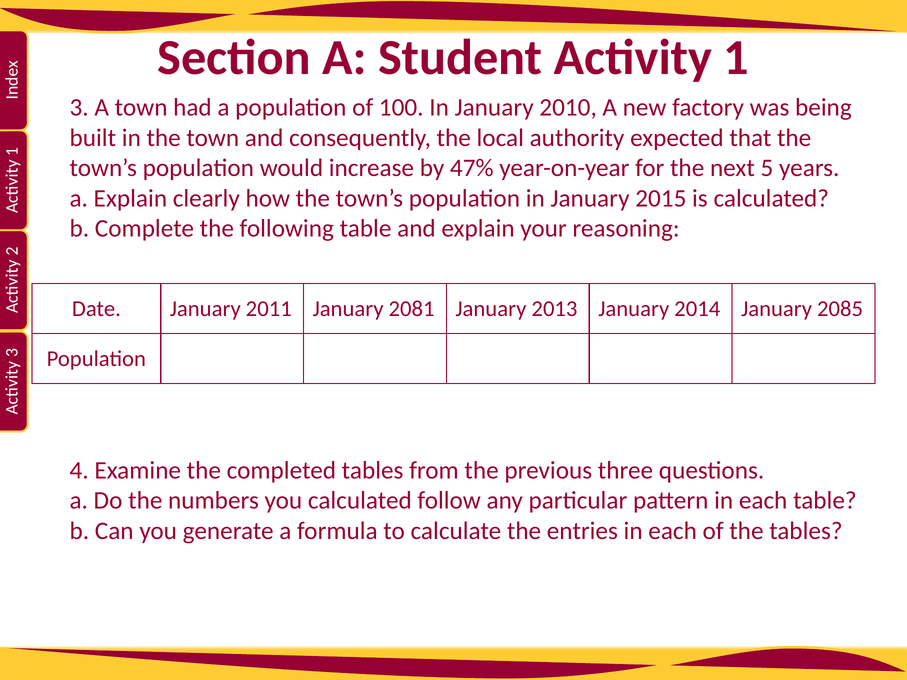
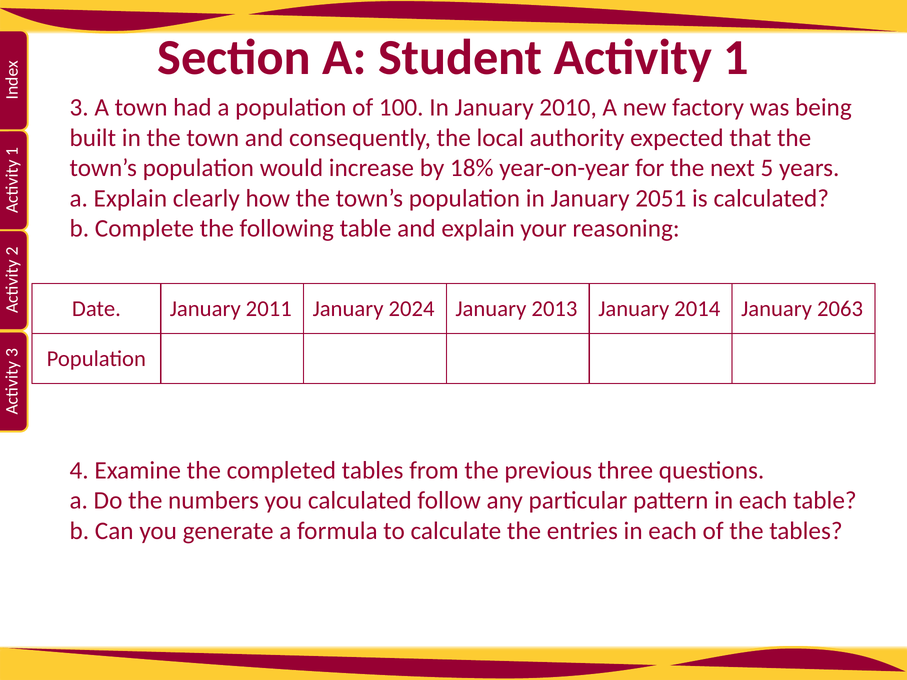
47%: 47% -> 18% (472, 168)
2015: 2015 -> 2051 (661, 198)
2081: 2081 -> 2024 (412, 309)
2085: 2085 -> 2063 (840, 309)
